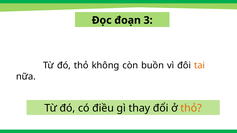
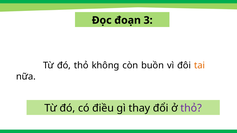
thỏ colour: orange -> purple (191, 108)
